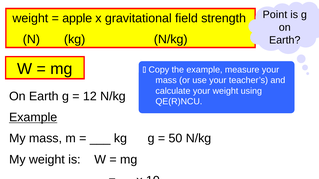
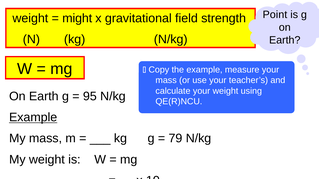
apple: apple -> might (77, 18)
12: 12 -> 95 (90, 97)
50: 50 -> 79 (175, 139)
